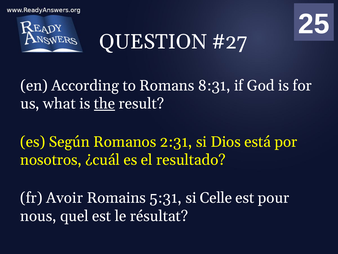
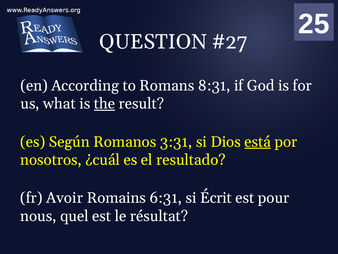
2:31: 2:31 -> 3:31 (176, 142)
está underline: none -> present (258, 142)
5:31: 5:31 -> 6:31 (166, 198)
Celle: Celle -> Écrit (216, 198)
